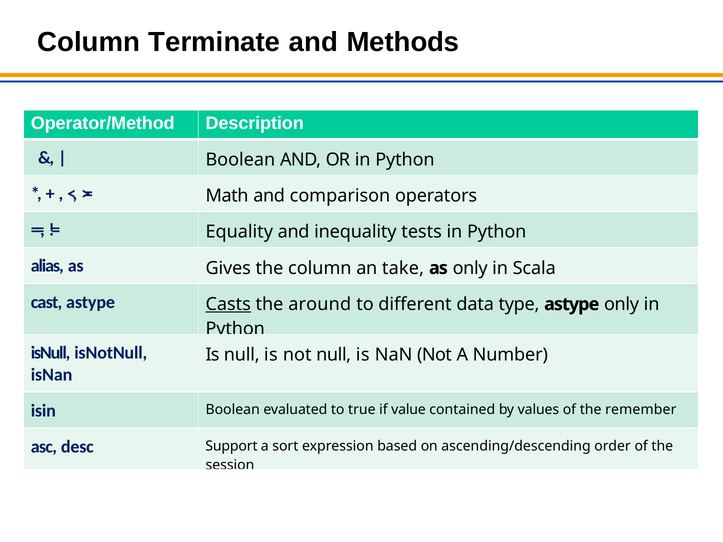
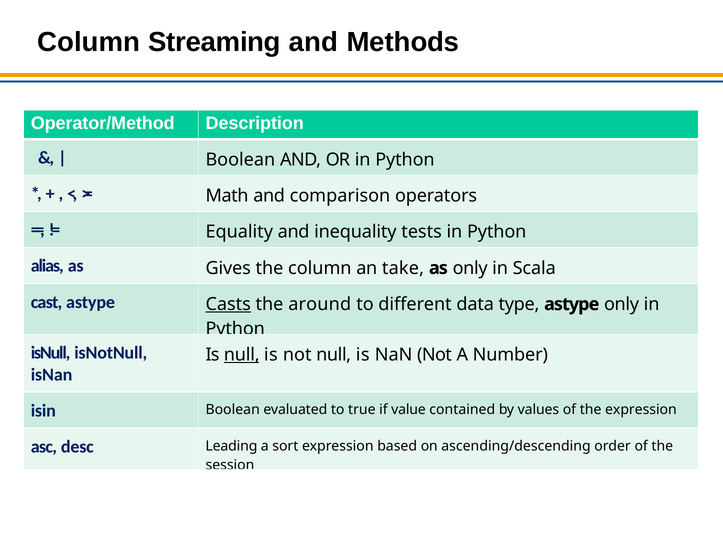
Terminate: Terminate -> Streaming (214, 42)
null underline: none -> present (242, 355)
the remember: remember -> expression (641, 410)
Support: Support -> Leading (231, 446)
